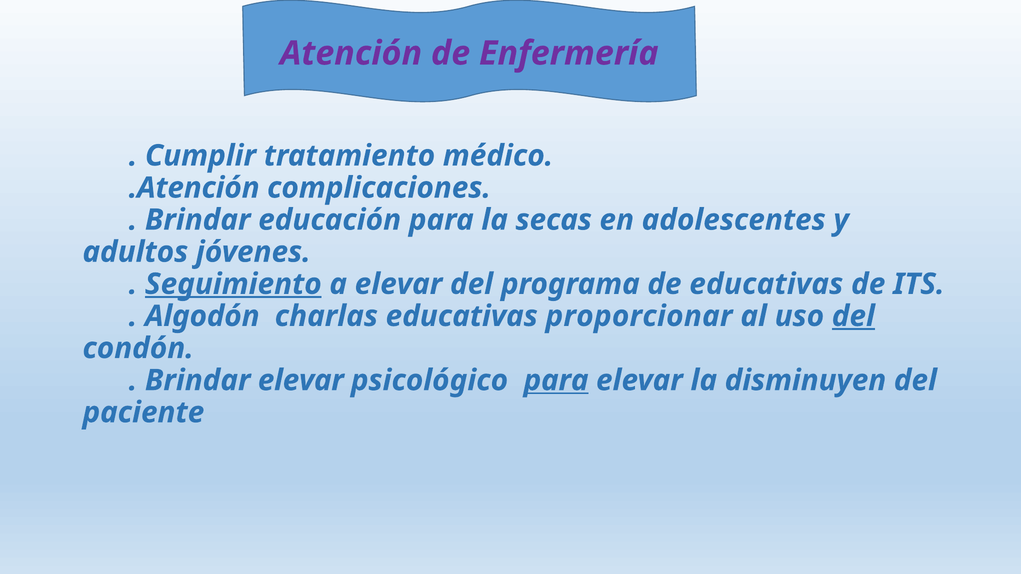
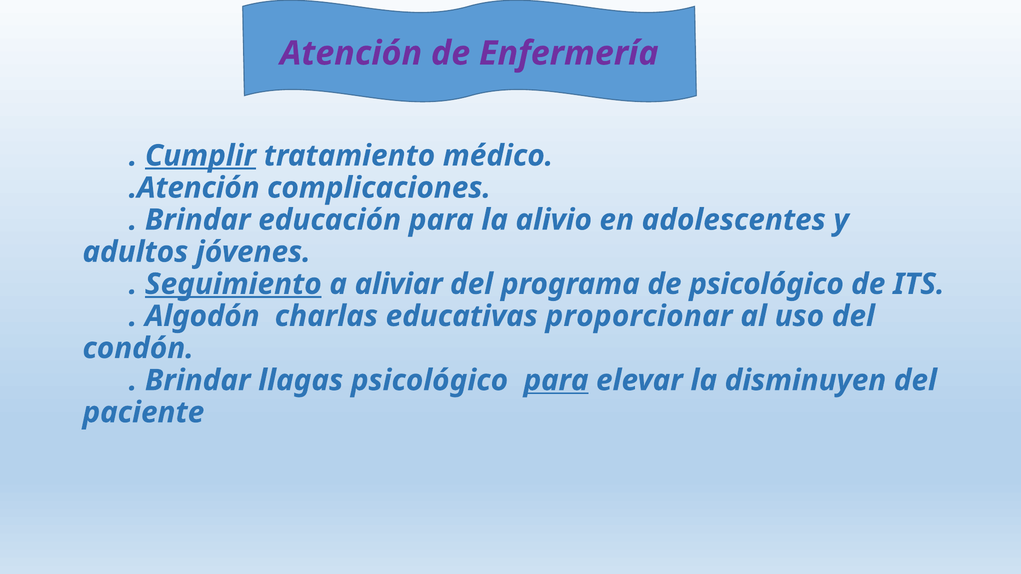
Cumplir underline: none -> present (201, 156)
secas: secas -> alivio (554, 220)
a elevar: elevar -> aliviar (399, 284)
de educativas: educativas -> psicológico (767, 284)
del underline: present -> none (853, 316)
Brindar elevar: elevar -> llagas (301, 381)
